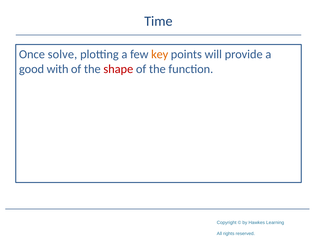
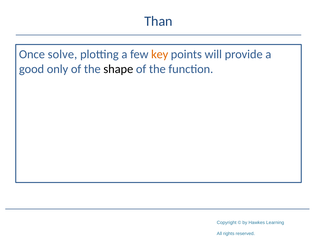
Time: Time -> Than (159, 21)
with: with -> only (58, 69)
shape colour: red -> black (118, 69)
